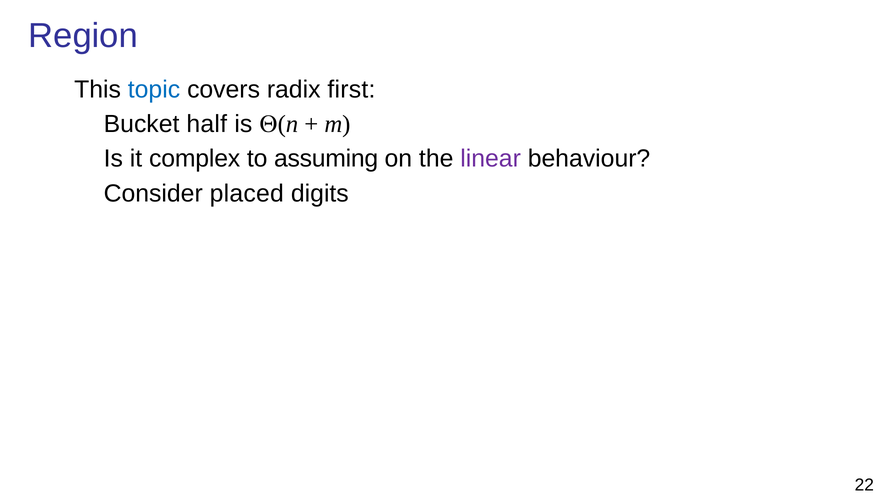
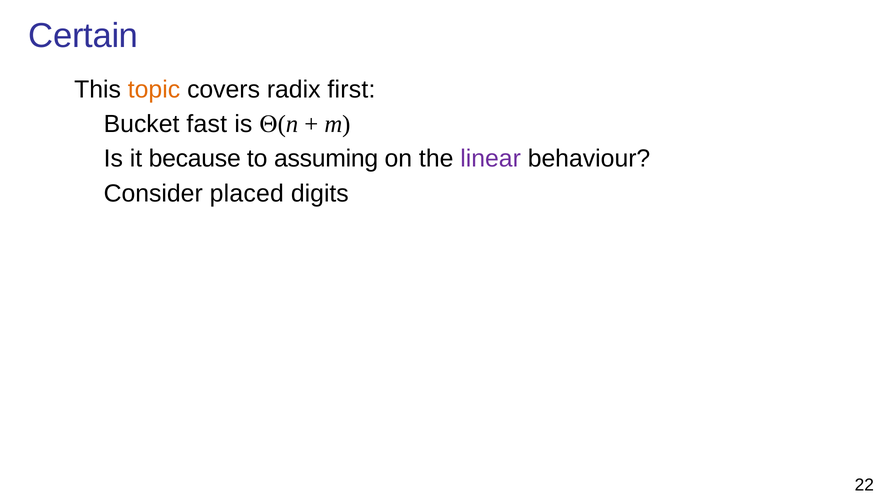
Region: Region -> Certain (83, 36)
topic colour: blue -> orange (154, 89)
half: half -> fast (207, 124)
complex: complex -> because (195, 159)
